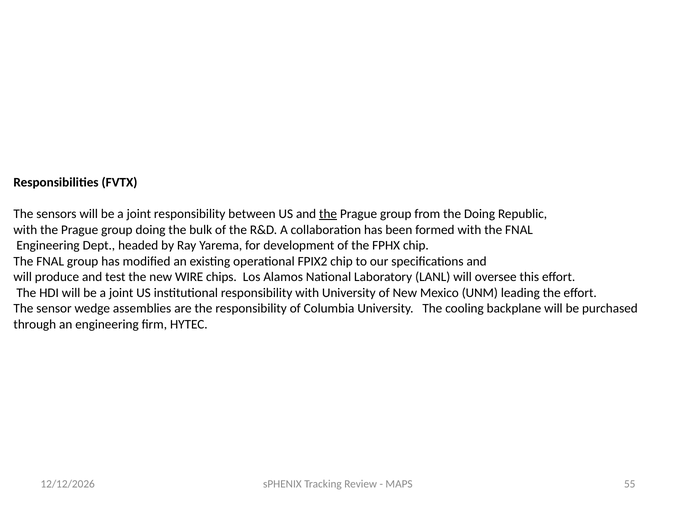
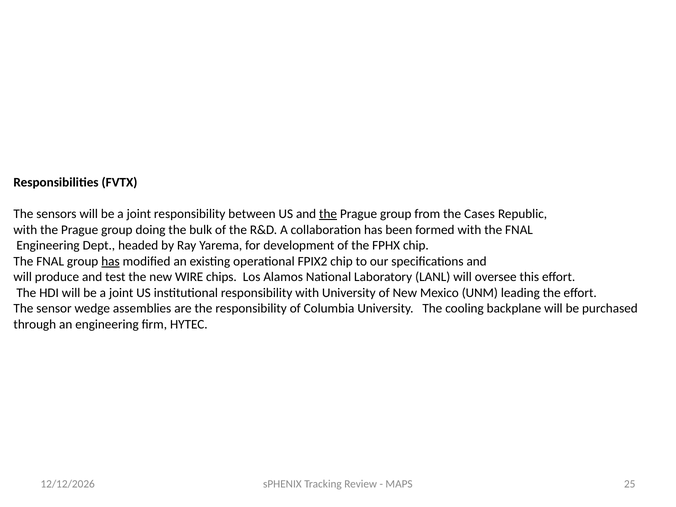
the Doing: Doing -> Cases (479, 214)
has underline: none -> present (110, 261)
55: 55 -> 25 (630, 484)
